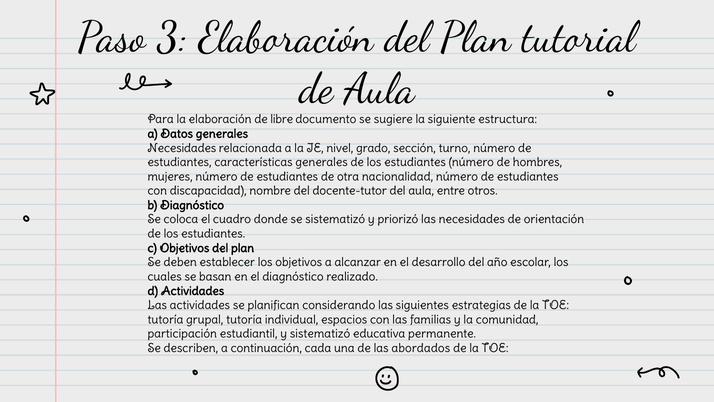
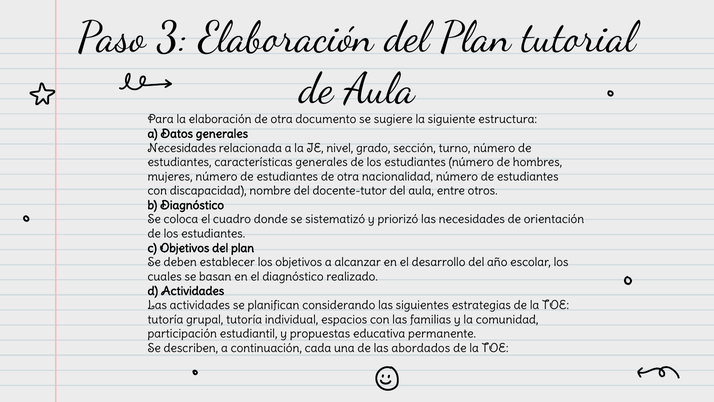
elaboración de libre: libre -> otra (282, 119)
y sistematizó: sistematizó -> propuestas (320, 334)
